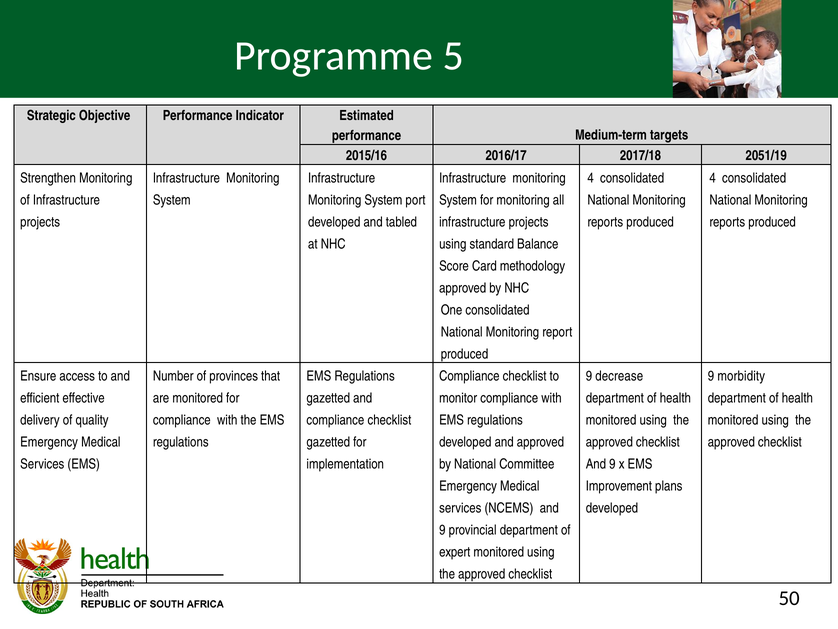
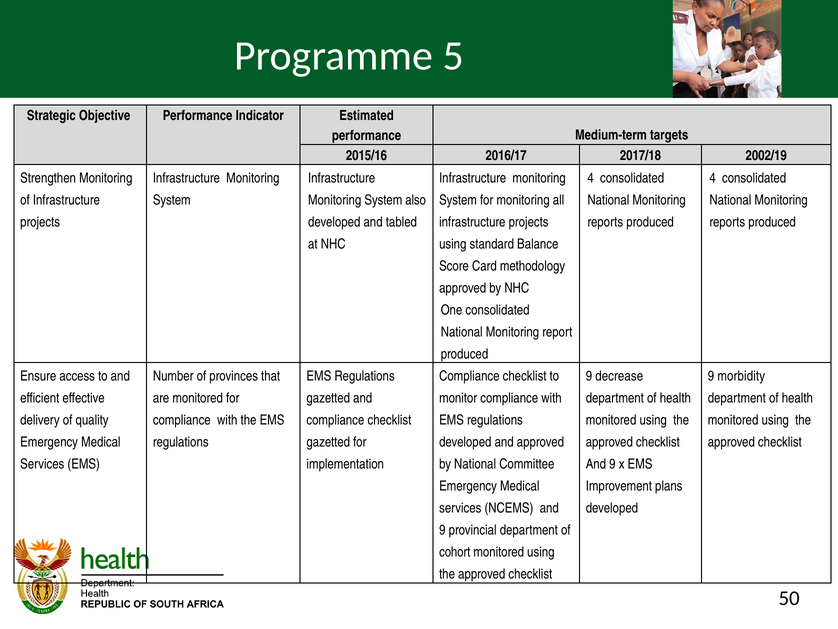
2051/19: 2051/19 -> 2002/19 (766, 155)
port: port -> also (416, 200)
expert: expert -> cohort (455, 552)
